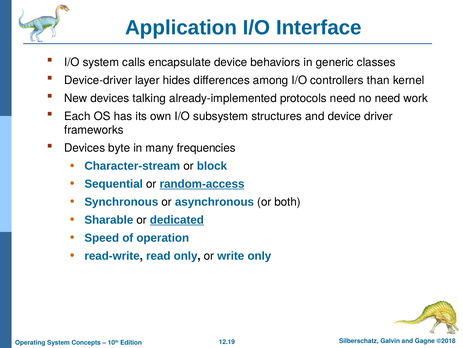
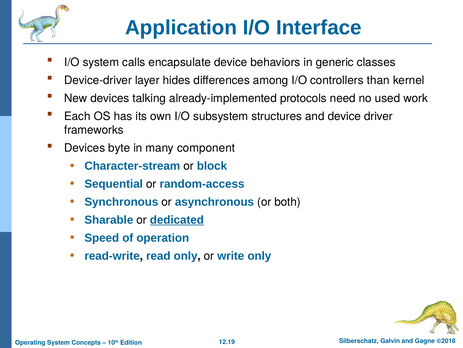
no need: need -> used (388, 98)
frequencies: frequencies -> component (206, 148)
random-access underline: present -> none (202, 184)
